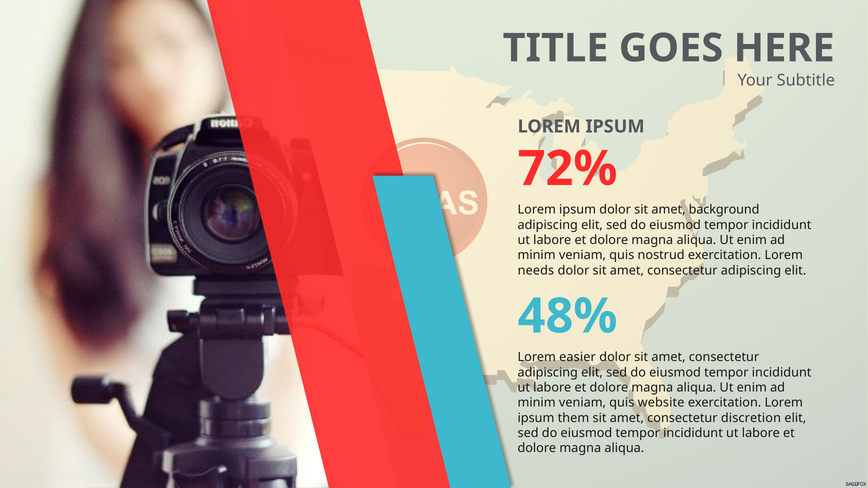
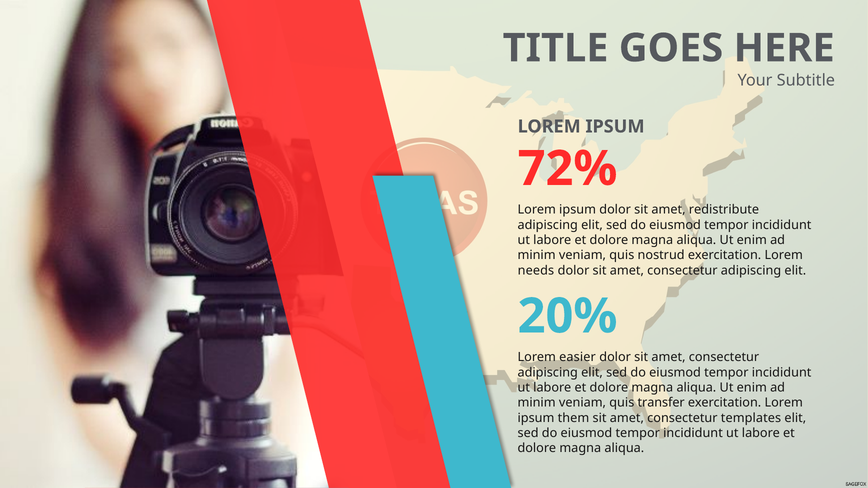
background: background -> redistribute (724, 210)
48%: 48% -> 20% (568, 316)
website: website -> transfer (661, 403)
discretion: discretion -> templates (751, 418)
